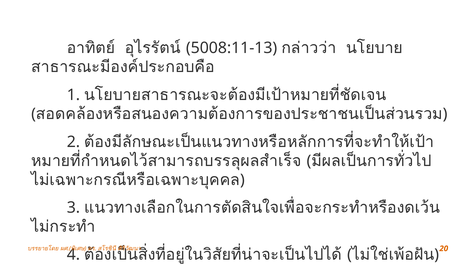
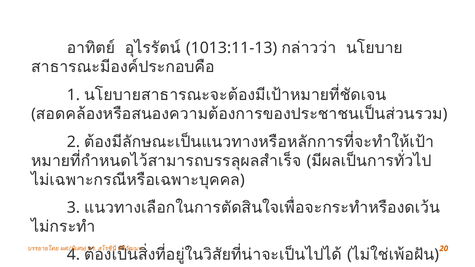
5008:11-13: 5008:11-13 -> 1013:11-13 (232, 48)
